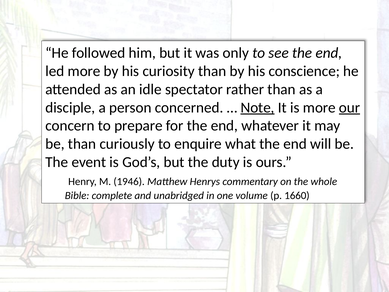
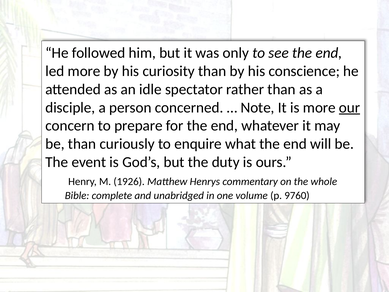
Note underline: present -> none (258, 107)
1946: 1946 -> 1926 (129, 182)
1660: 1660 -> 9760 (297, 195)
